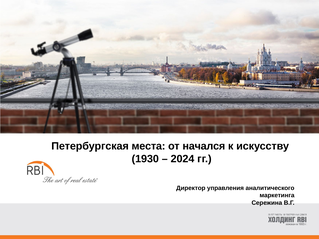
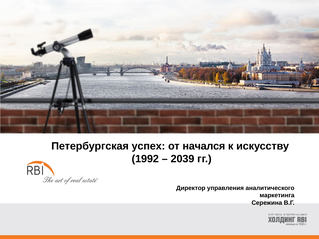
места: места -> успех (148, 146)
1930: 1930 -> 1992 (145, 159)
2024: 2024 -> 2039 (182, 159)
